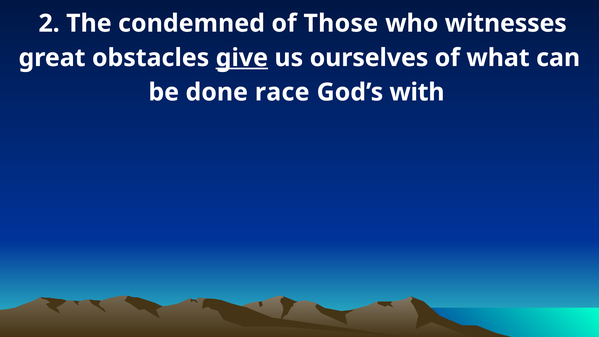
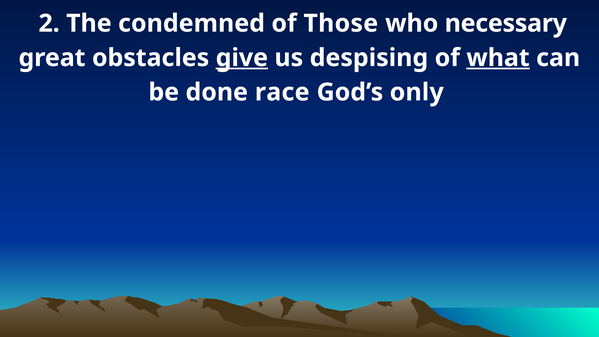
witnesses: witnesses -> necessary (506, 23)
ourselves: ourselves -> despising (369, 58)
what underline: none -> present (498, 58)
with: with -> only (417, 92)
